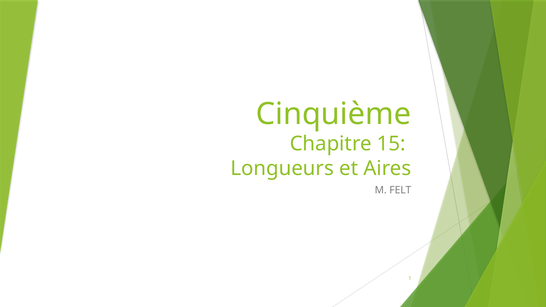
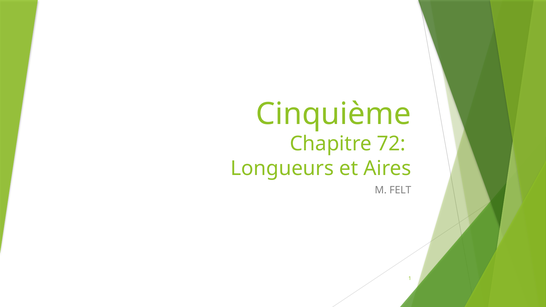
15: 15 -> 72 (391, 144)
